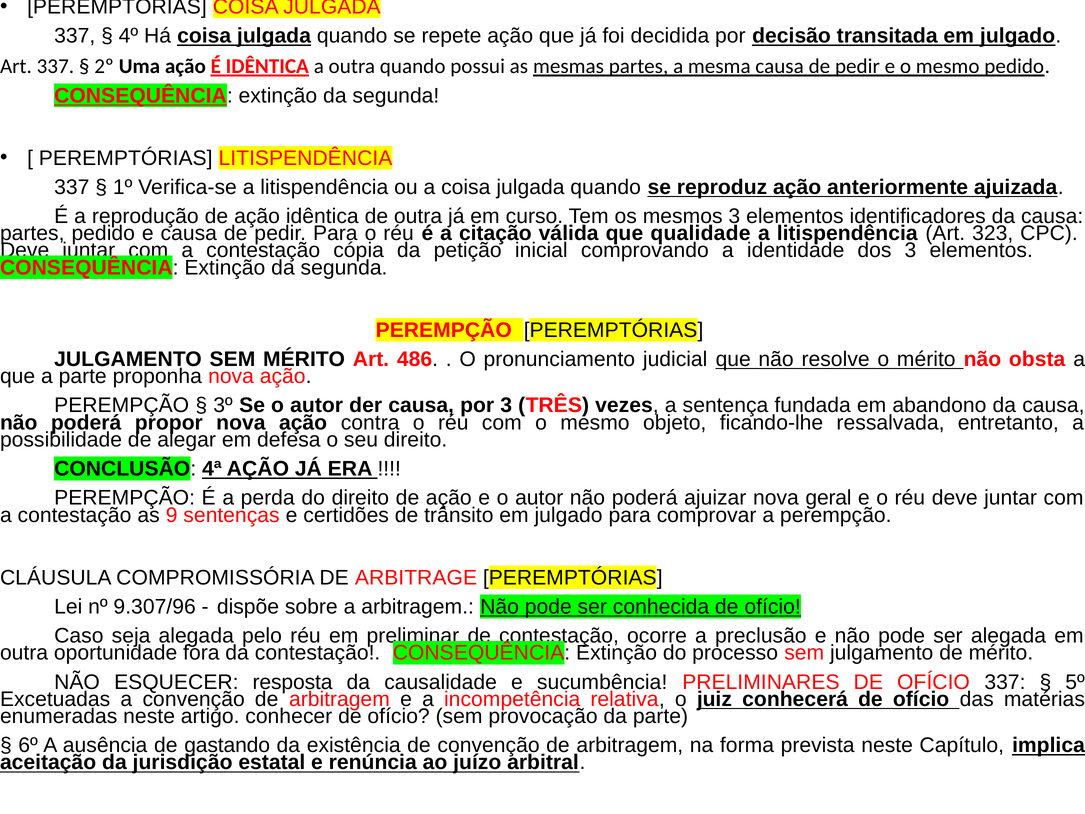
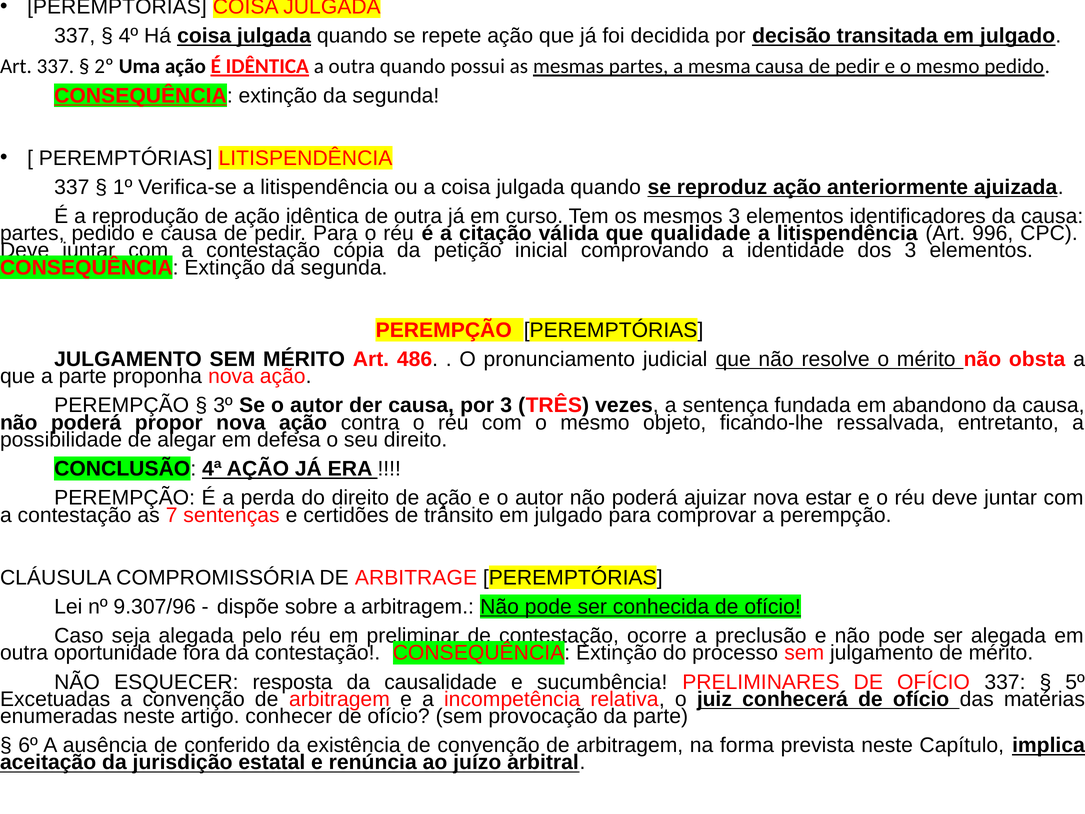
323: 323 -> 996 (993, 233)
geral: geral -> estar (829, 498)
9: 9 -> 7 (172, 515)
gastando: gastando -> conferido (227, 745)
